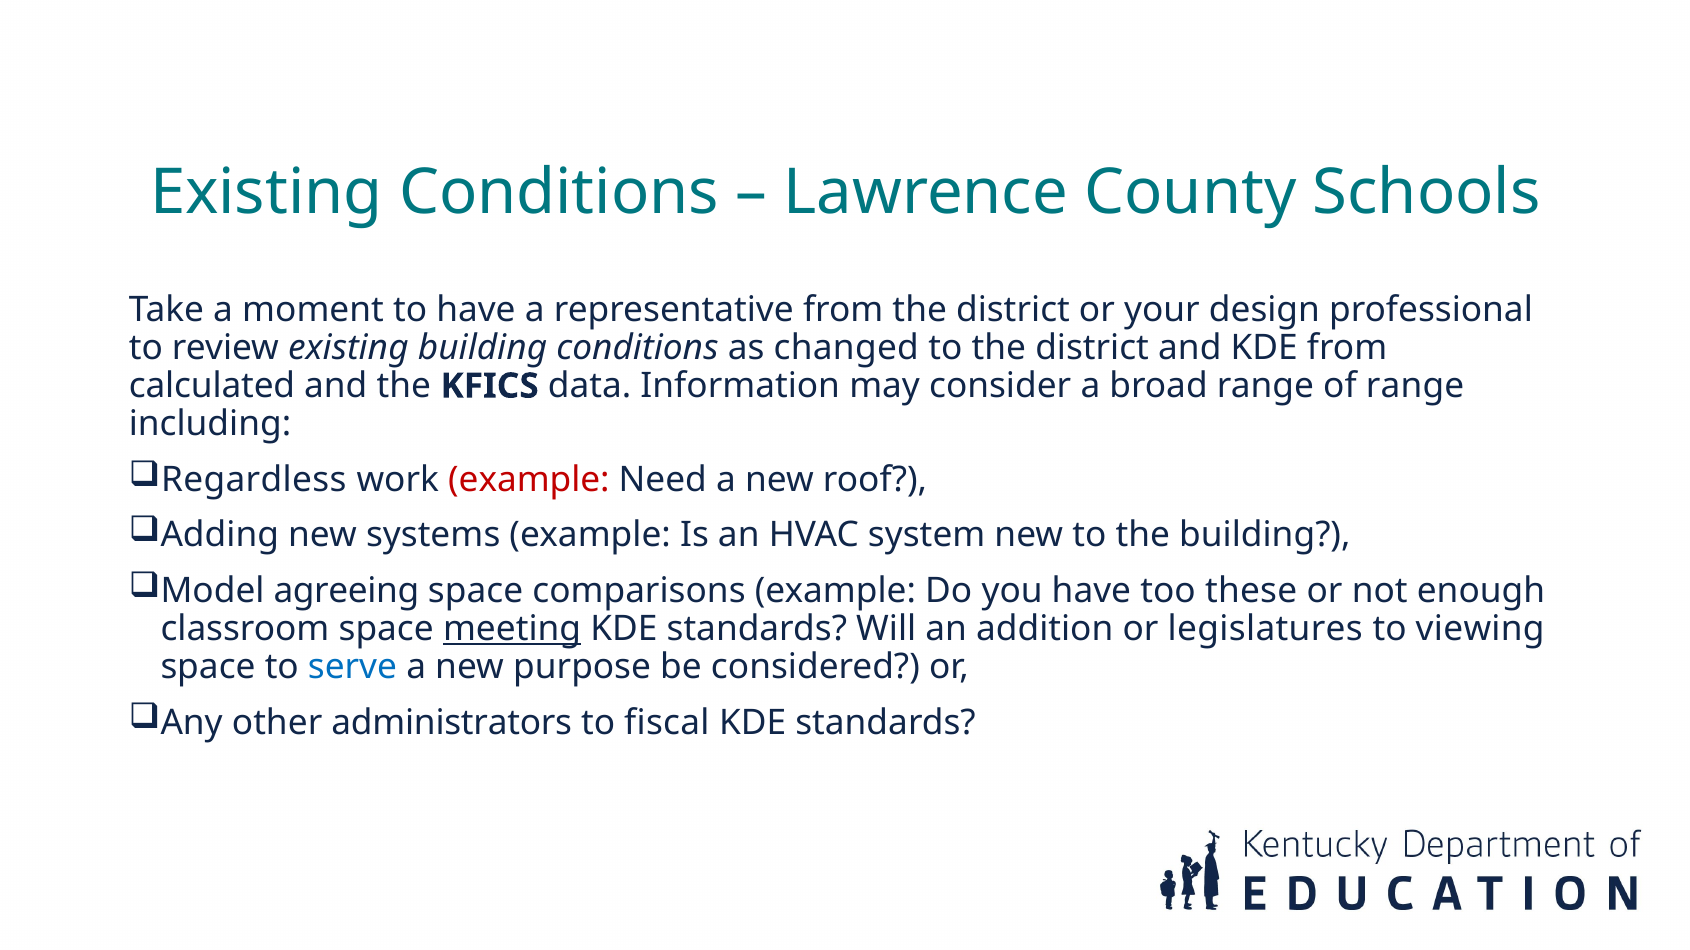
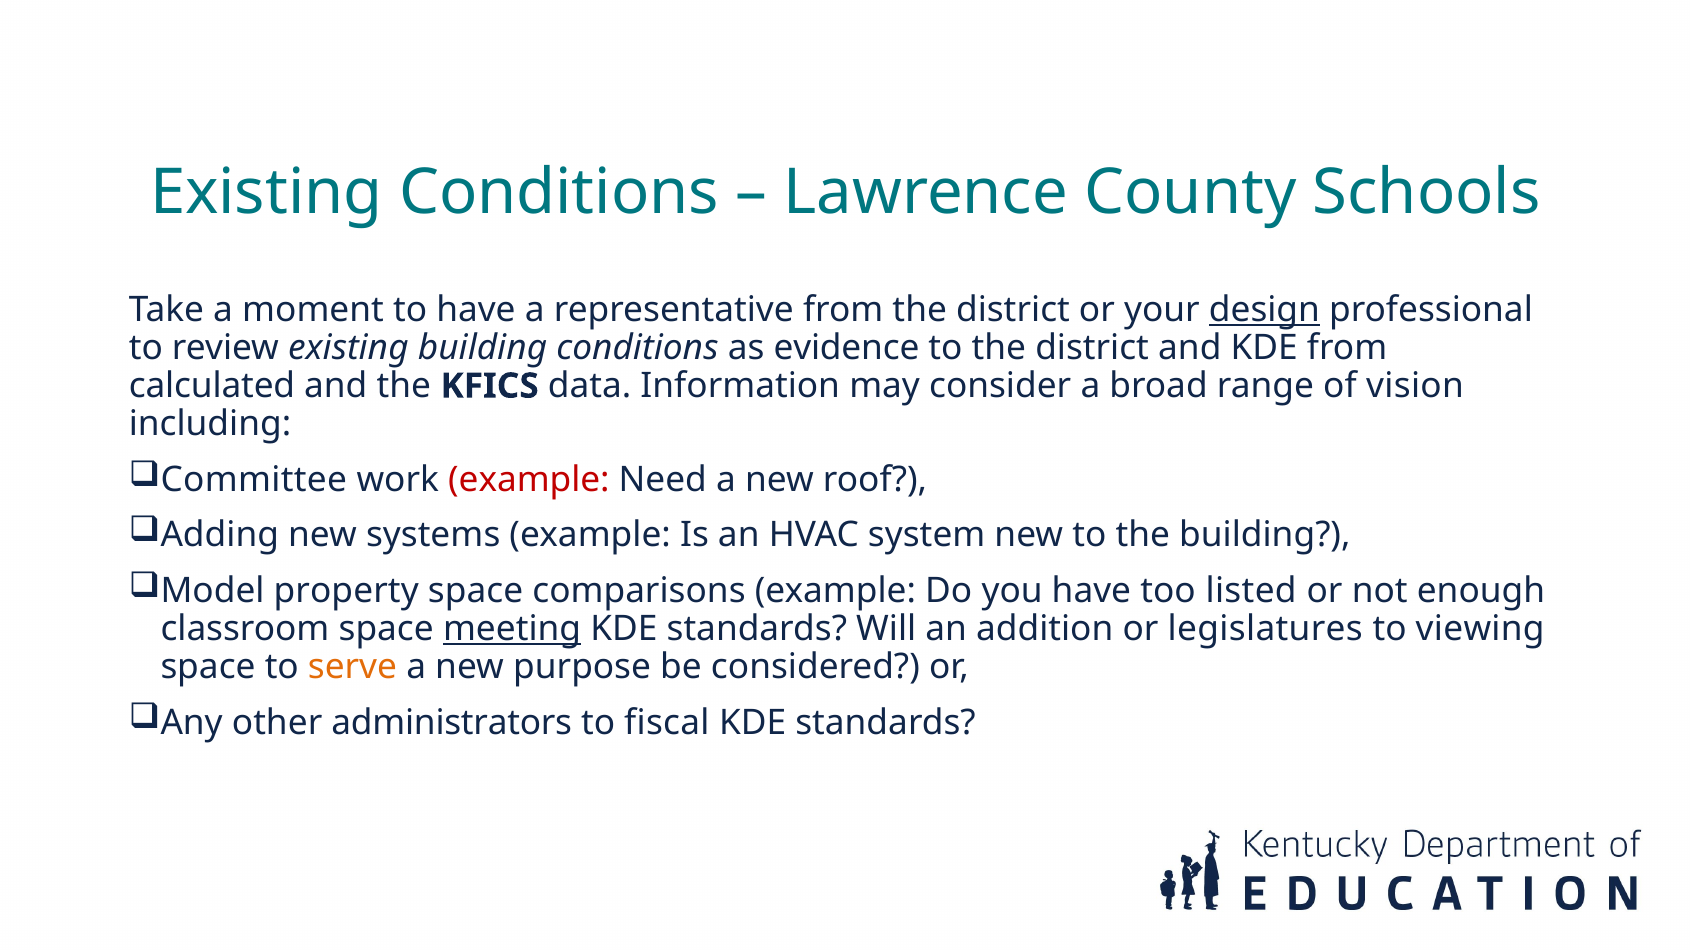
design underline: none -> present (1264, 310)
changed: changed -> evidence (846, 348)
of range: range -> vision (1415, 386)
Regardless: Regardless -> Committee (254, 480)
agreeing: agreeing -> property (346, 591)
these: these -> listed (1251, 591)
serve colour: blue -> orange (352, 667)
